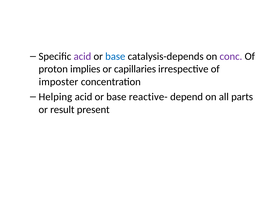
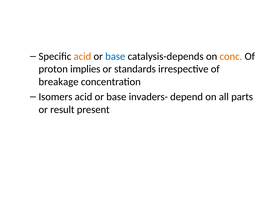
acid colour: purple -> orange (82, 56)
conc colour: purple -> orange (231, 56)
capillaries: capillaries -> standards (135, 69)
imposter: imposter -> breakage (59, 82)
Helping: Helping -> Isomers (55, 97)
reactive-: reactive- -> invaders- (148, 97)
